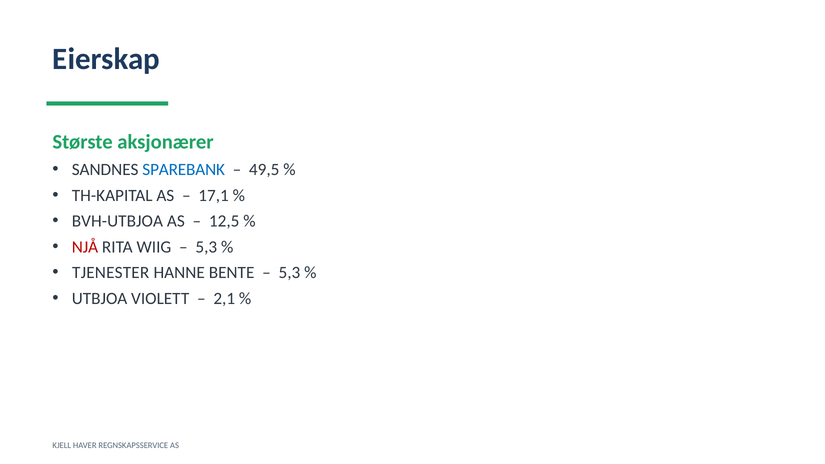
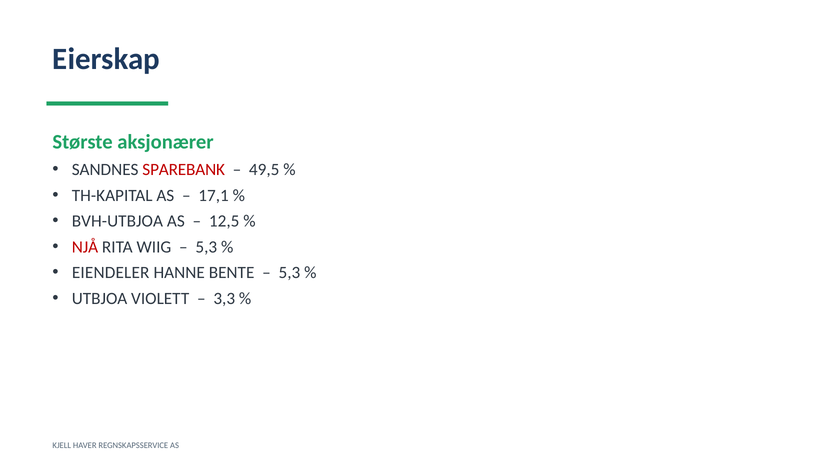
SPAREBANK colour: blue -> red (184, 170)
TJENESTER: TJENESTER -> EIENDELER (111, 273)
2,1: 2,1 -> 3,3 (224, 299)
